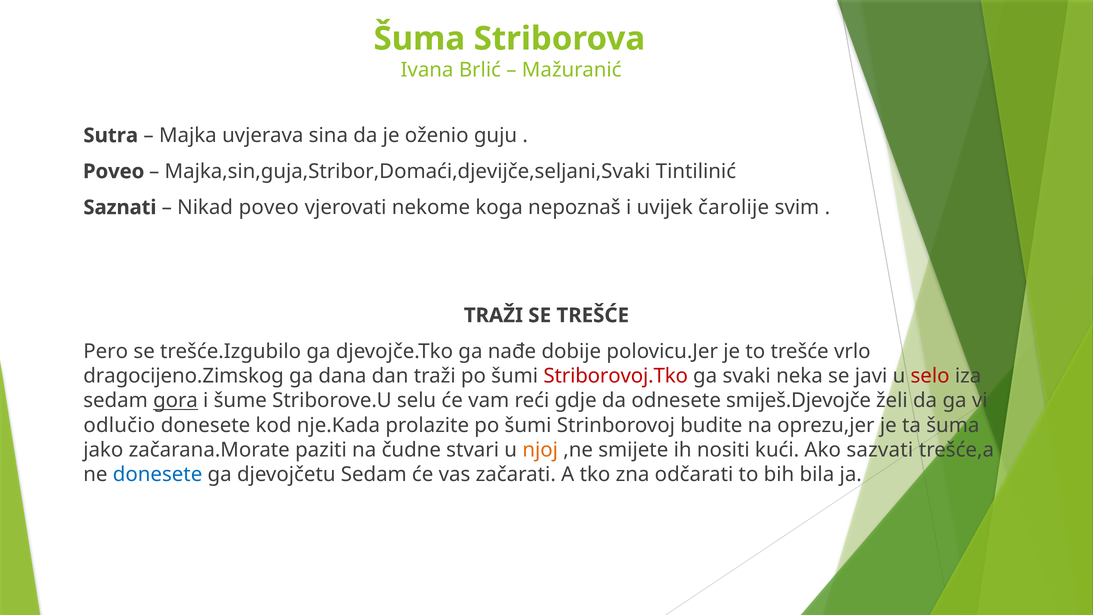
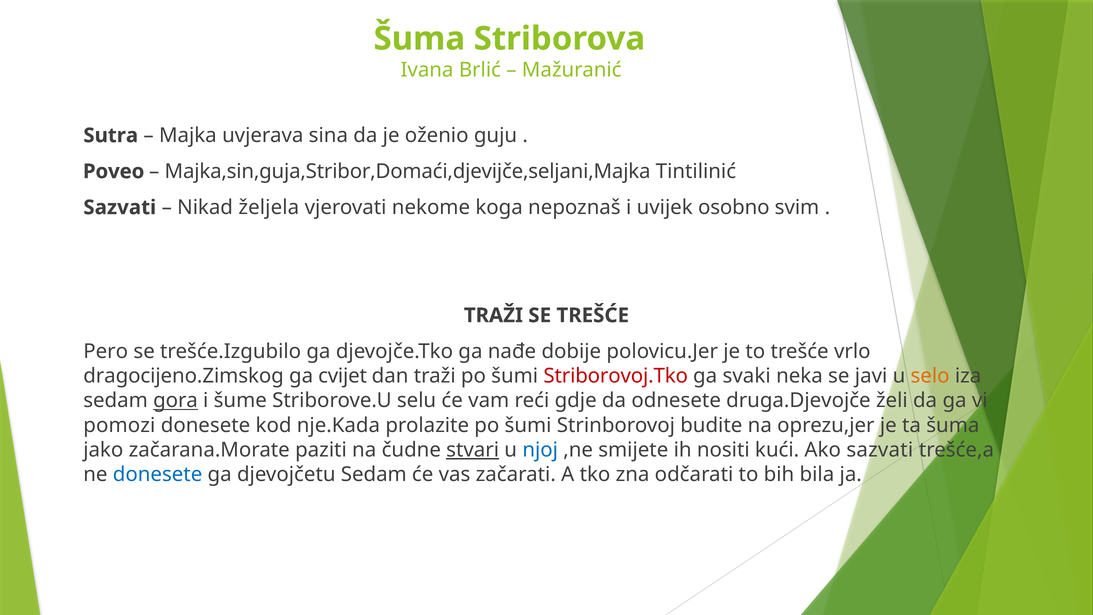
Majka,sin,guja,Stribor,Domaći,djevijče,seljani,Svaki: Majka,sin,guja,Stribor,Domaći,djevijče,seljani,Svaki -> Majka,sin,guja,Stribor,Domaći,djevijče,seljani,Majka (408, 171)
Saznati: Saznati -> Sazvati (120, 207)
Nikad poveo: poveo -> željela (269, 207)
čarolije: čarolije -> osobno (734, 207)
dana: dana -> cvijet (343, 376)
selo colour: red -> orange (930, 376)
smiješ.Djevojče: smiješ.Djevojče -> druga.Djevojče (798, 401)
odlučio: odlučio -> pomozi (119, 425)
stvari underline: none -> present (473, 450)
njoj colour: orange -> blue (540, 450)
